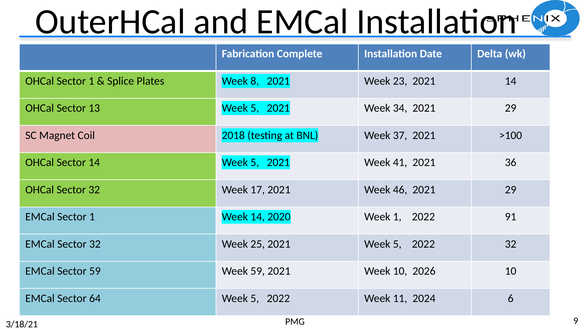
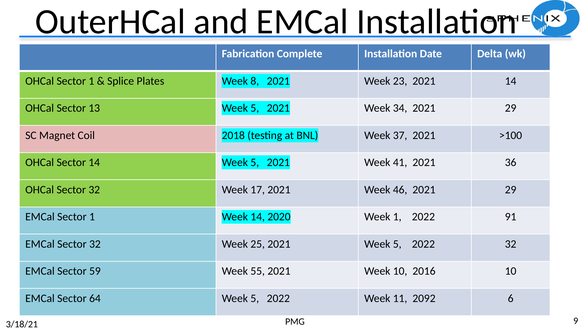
Week 59: 59 -> 55 (258, 271)
2026: 2026 -> 2016 (424, 271)
2024: 2024 -> 2092 (424, 298)
